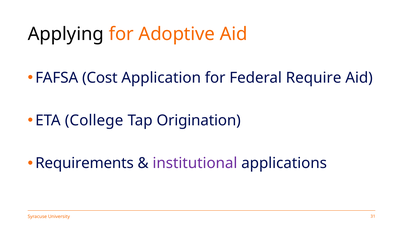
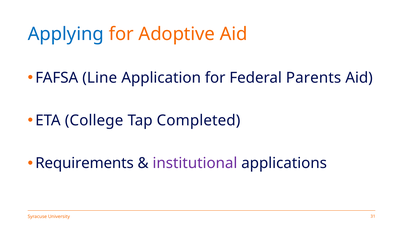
Applying colour: black -> blue (66, 34)
Cost: Cost -> Line (100, 78)
Require: Require -> Parents (314, 78)
Origination: Origination -> Completed (199, 120)
